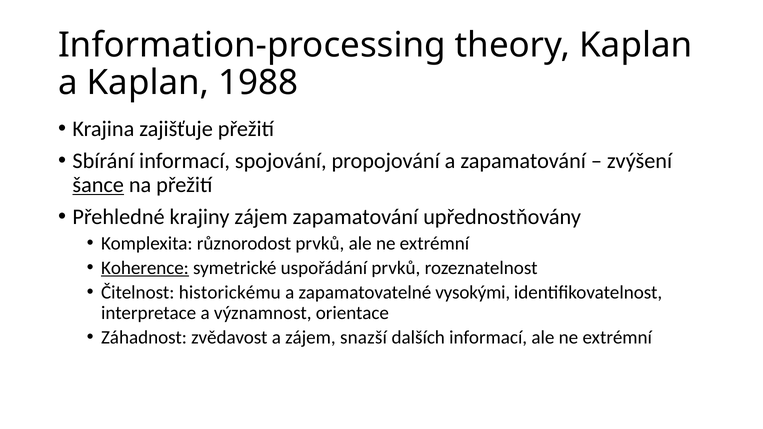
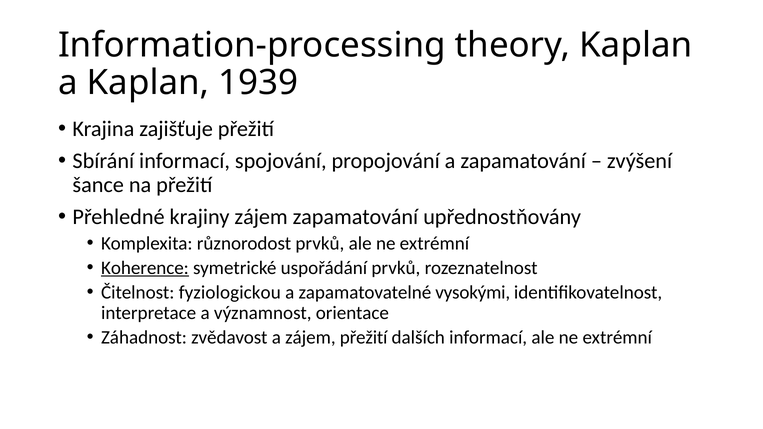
1988: 1988 -> 1939 (258, 83)
šance underline: present -> none (98, 185)
historickému: historickému -> fyziologickou (230, 292)
zájem snazší: snazší -> přežití (364, 338)
